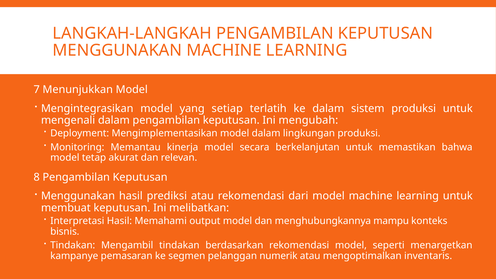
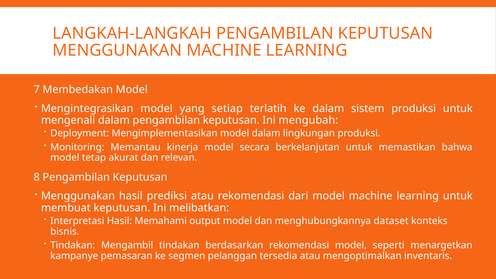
Menunjukkan: Menunjukkan -> Membedakan (78, 89)
mampu: mampu -> dataset (391, 221)
numerik: numerik -> tersedia (278, 256)
